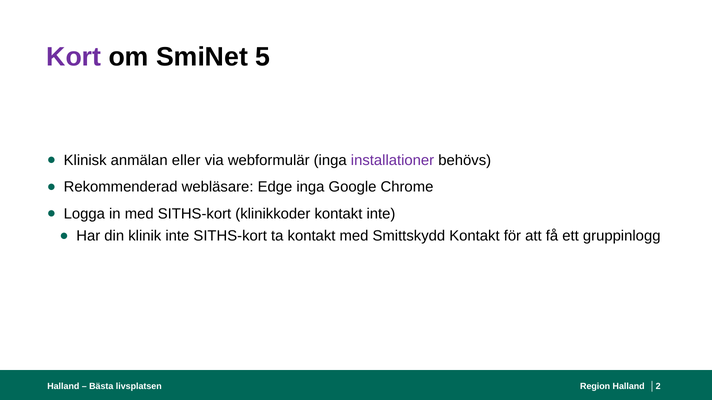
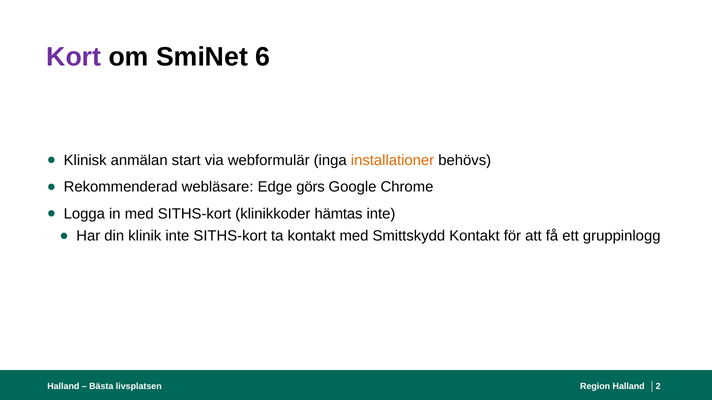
5: 5 -> 6 (263, 57)
eller: eller -> start (186, 161)
installationer colour: purple -> orange (393, 161)
Edge inga: inga -> görs (311, 187)
klinikkoder kontakt: kontakt -> hämtas (339, 214)
